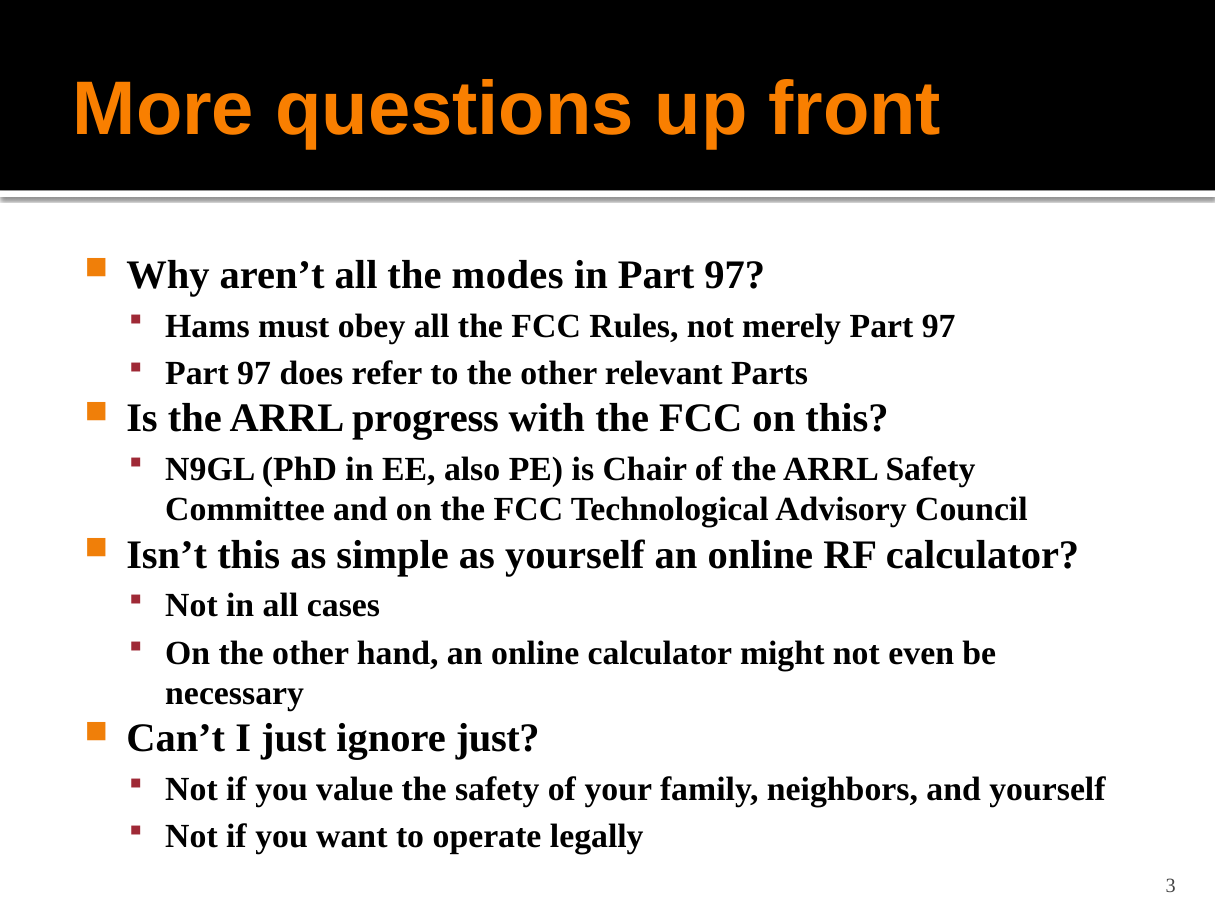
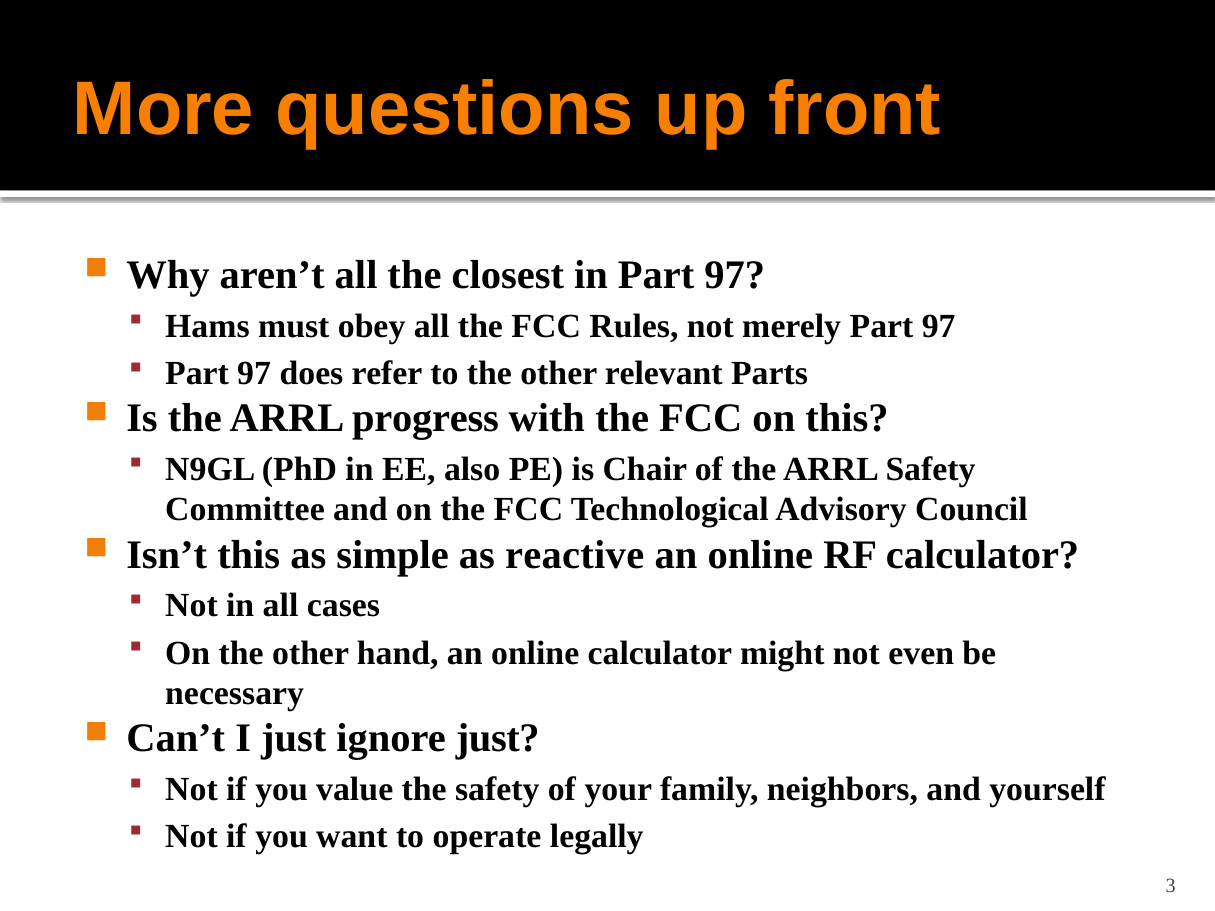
modes: modes -> closest (508, 275)
as yourself: yourself -> reactive (575, 555)
